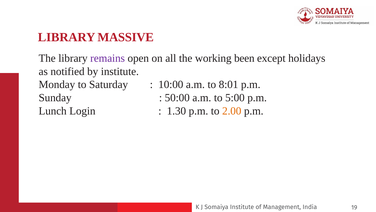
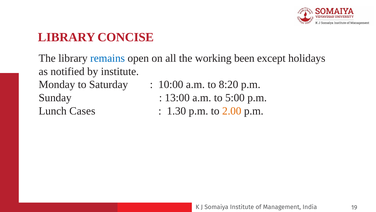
MASSIVE: MASSIVE -> CONCISE (126, 37)
remains colour: purple -> blue (108, 58)
8:01: 8:01 -> 8:20 (229, 84)
50:00: 50:00 -> 13:00 (177, 98)
Login: Login -> Cases (82, 111)
